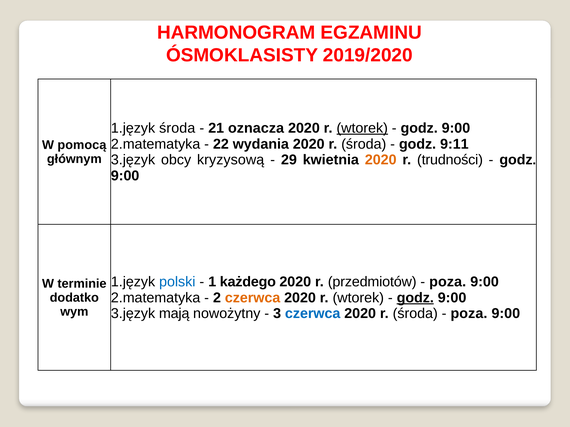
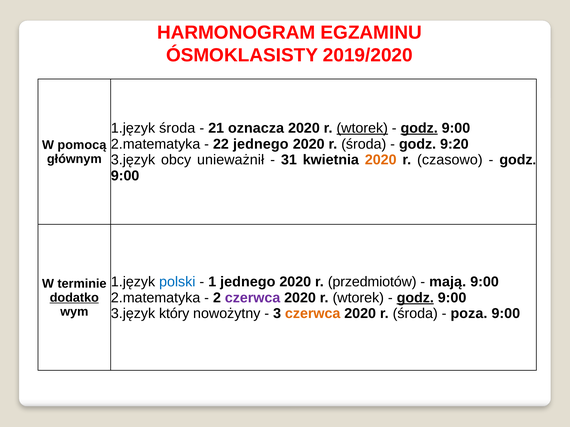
godz underline: none -> present (419, 128)
22 wydania: wydania -> jednego (261, 144)
9:11: 9:11 -> 9:20 (454, 144)
kryzysową: kryzysową -> unieważnił (231, 160)
29: 29 -> 31 (289, 160)
trudności: trudności -> czasowo (450, 160)
1 każdego: każdego -> jednego (248, 282)
poza: poza -> mają (448, 282)
czerwca colour: orange -> purple (253, 298)
dodatko underline: none -> present (74, 298)
mają: mają -> który (174, 314)
czerwca colour: blue -> orange (313, 314)
